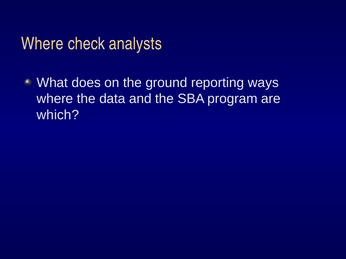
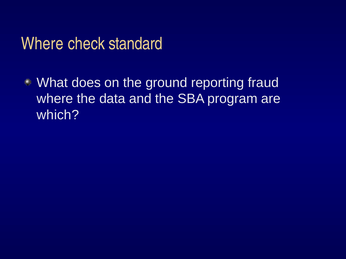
analysts: analysts -> standard (136, 44)
ways: ways -> fraud (263, 83)
